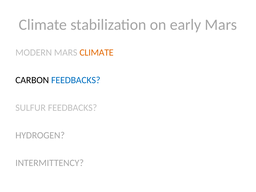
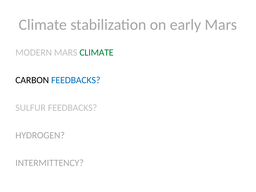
CLIMATE colour: orange -> green (97, 53)
